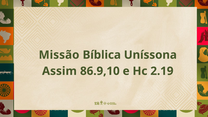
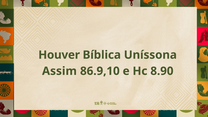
Missão: Missão -> Houver (59, 55)
2.19: 2.19 -> 8.90 (162, 71)
